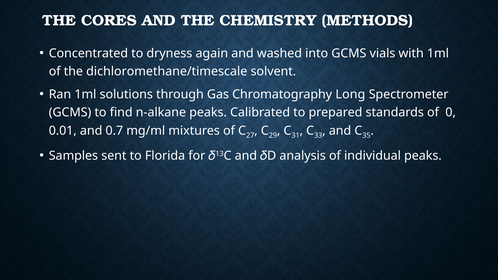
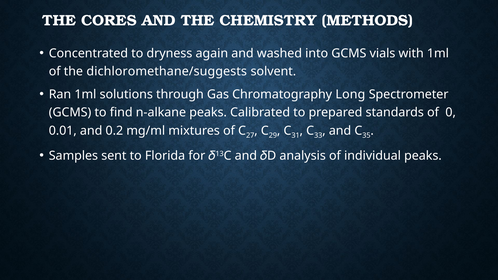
dichloromethane/timescale: dichloromethane/timescale -> dichloromethane/suggests (167, 71)
0.7: 0.7 -> 0.2 (114, 131)
